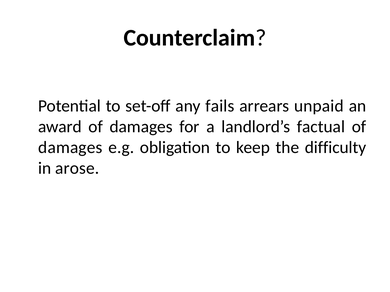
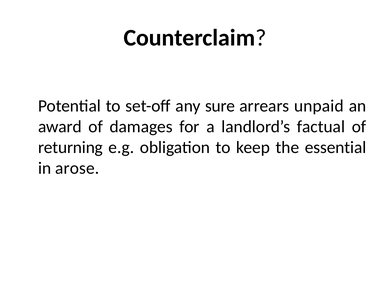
fails: fails -> sure (220, 106)
damages: damages -> returning (70, 148)
difficulty: difficulty -> essential (336, 148)
